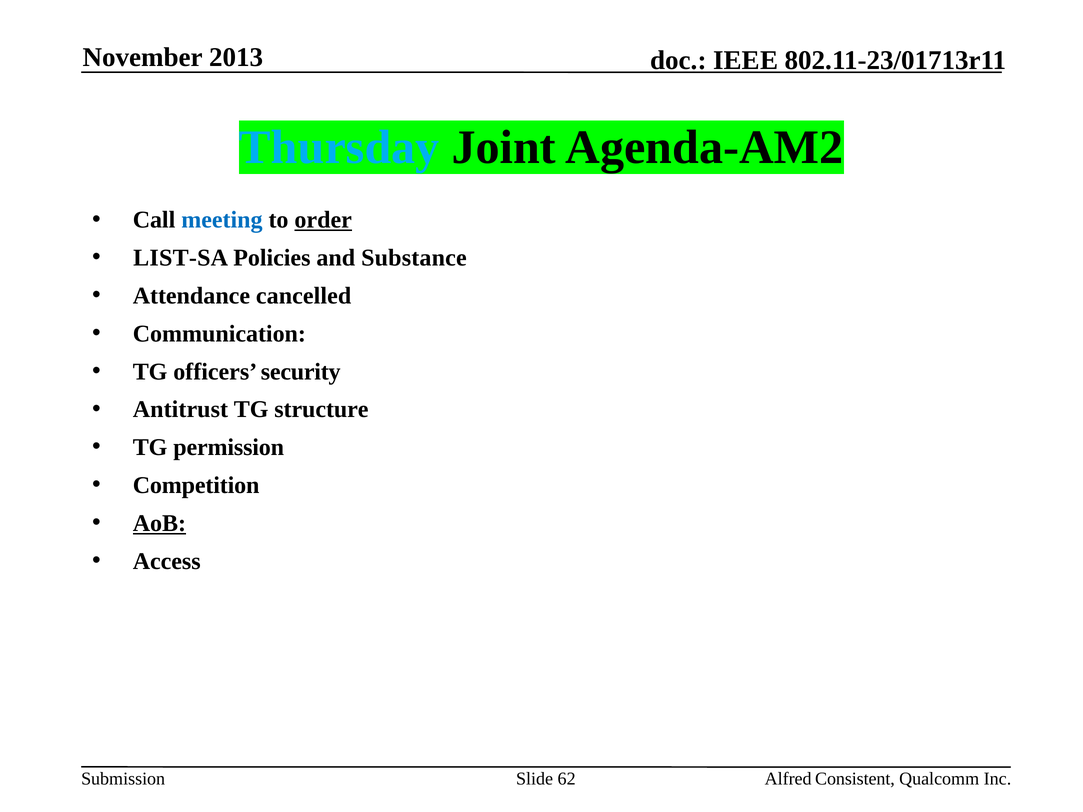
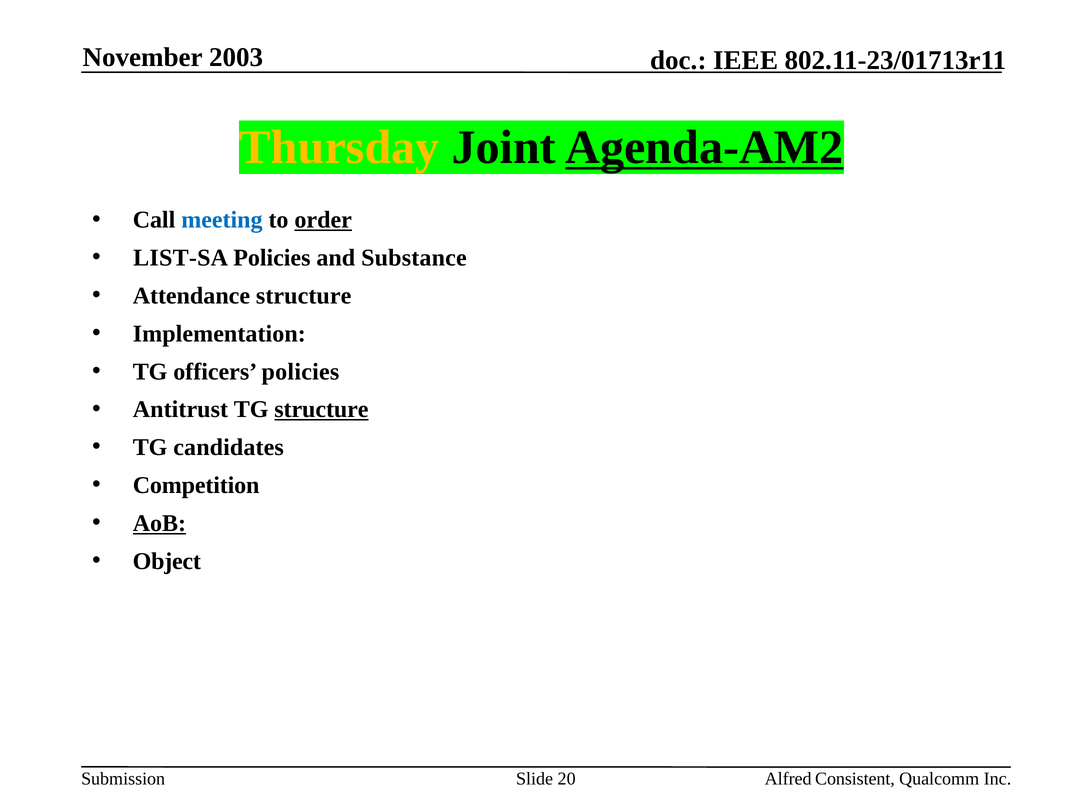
2013: 2013 -> 2003 (236, 57)
Thursday colour: light blue -> yellow (339, 148)
Agenda-AM2 underline: none -> present (704, 148)
Attendance cancelled: cancelled -> structure (304, 296)
Communication: Communication -> Implementation (219, 334)
officers security: security -> policies (300, 372)
structure underline: none -> present (321, 410)
permission: permission -> candidates (229, 448)
Access: Access -> Object (167, 561)
62: 62 -> 20 (567, 779)
